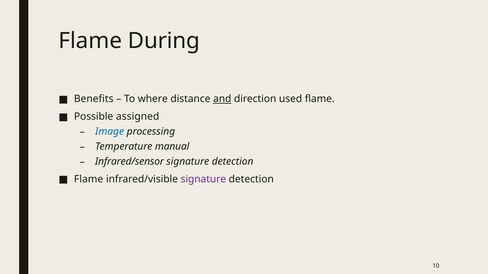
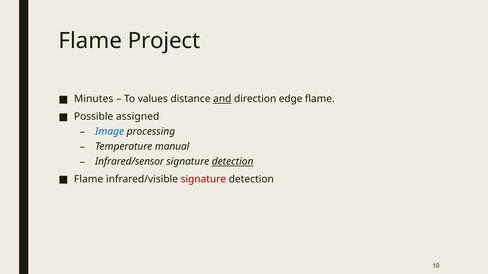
During: During -> Project (164, 41)
Benefits: Benefits -> Minutes (94, 99)
where: where -> values (153, 99)
used: used -> edge (291, 99)
detection underline: none -> present (233, 162)
signature colour: purple -> red (203, 179)
